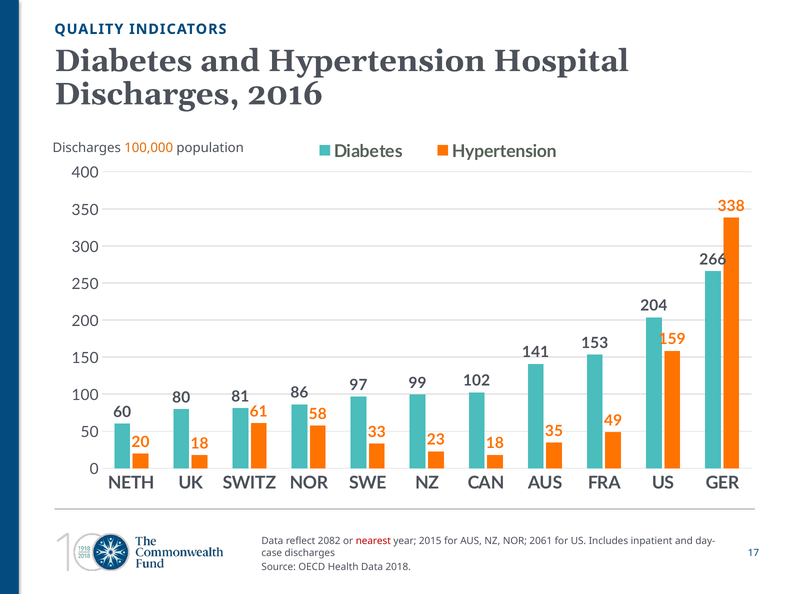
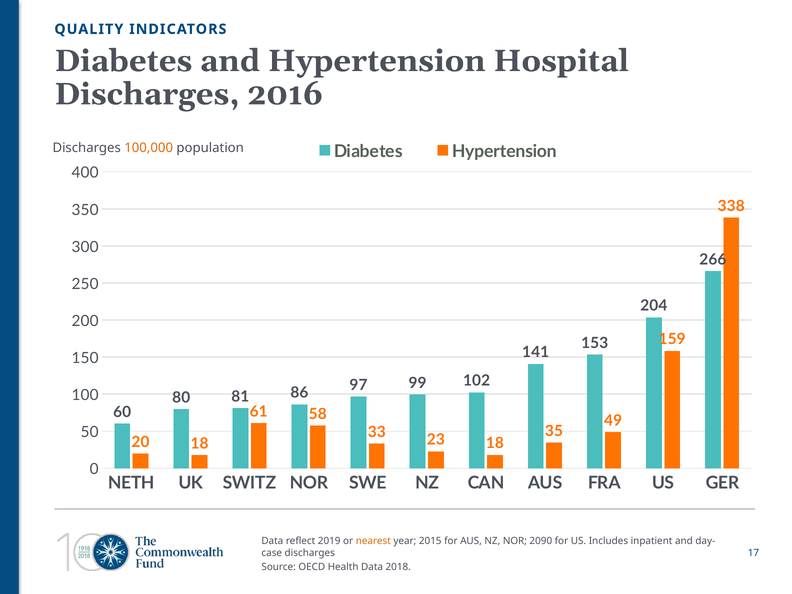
2082: 2082 -> 2019 (329, 541)
nearest colour: red -> orange (373, 541)
2061: 2061 -> 2090 (541, 541)
